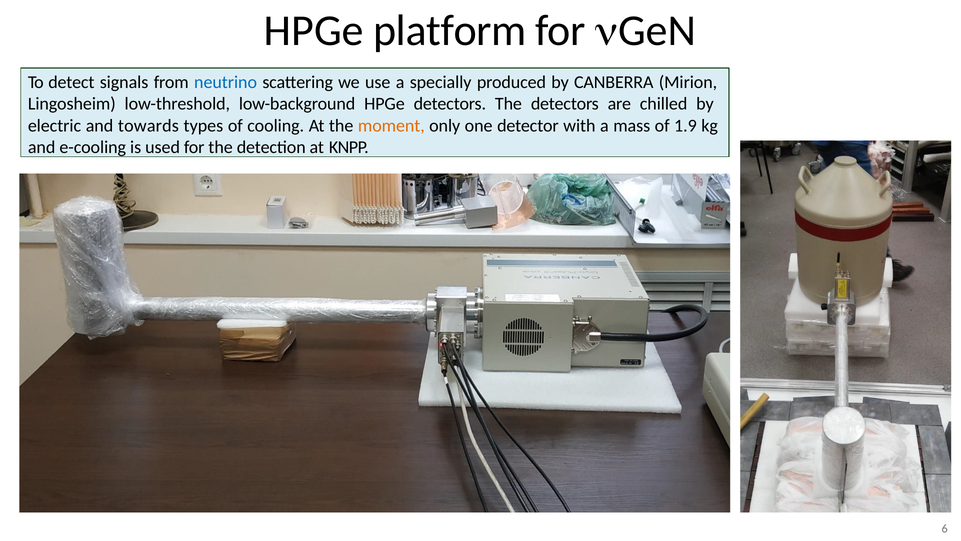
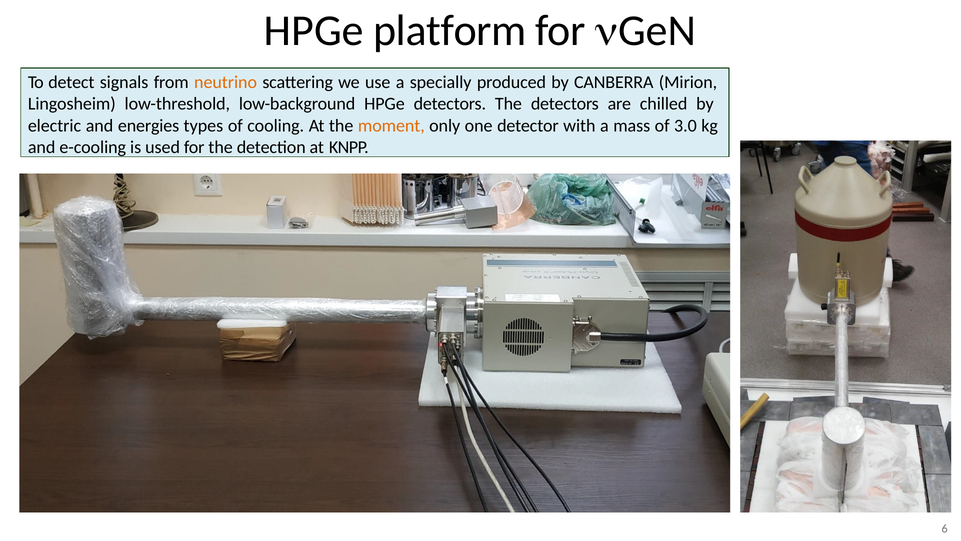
neutrino colour: blue -> orange (226, 82)
towards: towards -> energies (149, 126)
1.9: 1.9 -> 3.0 (685, 126)
